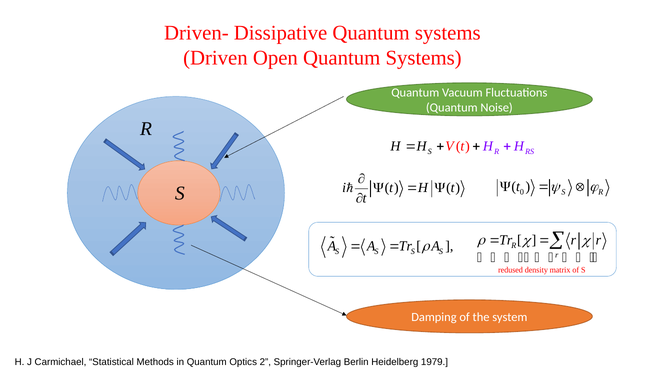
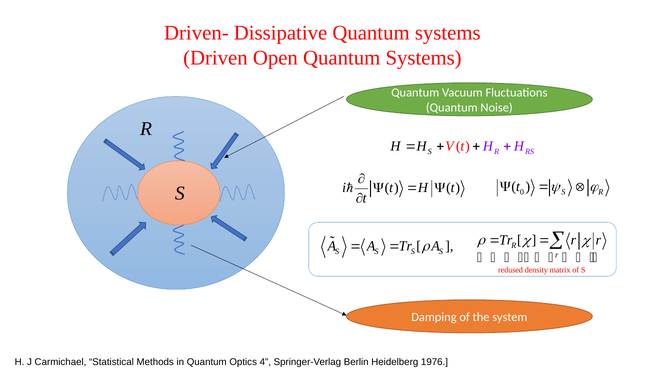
2: 2 -> 4 (265, 362)
1979: 1979 -> 1976 (434, 362)
